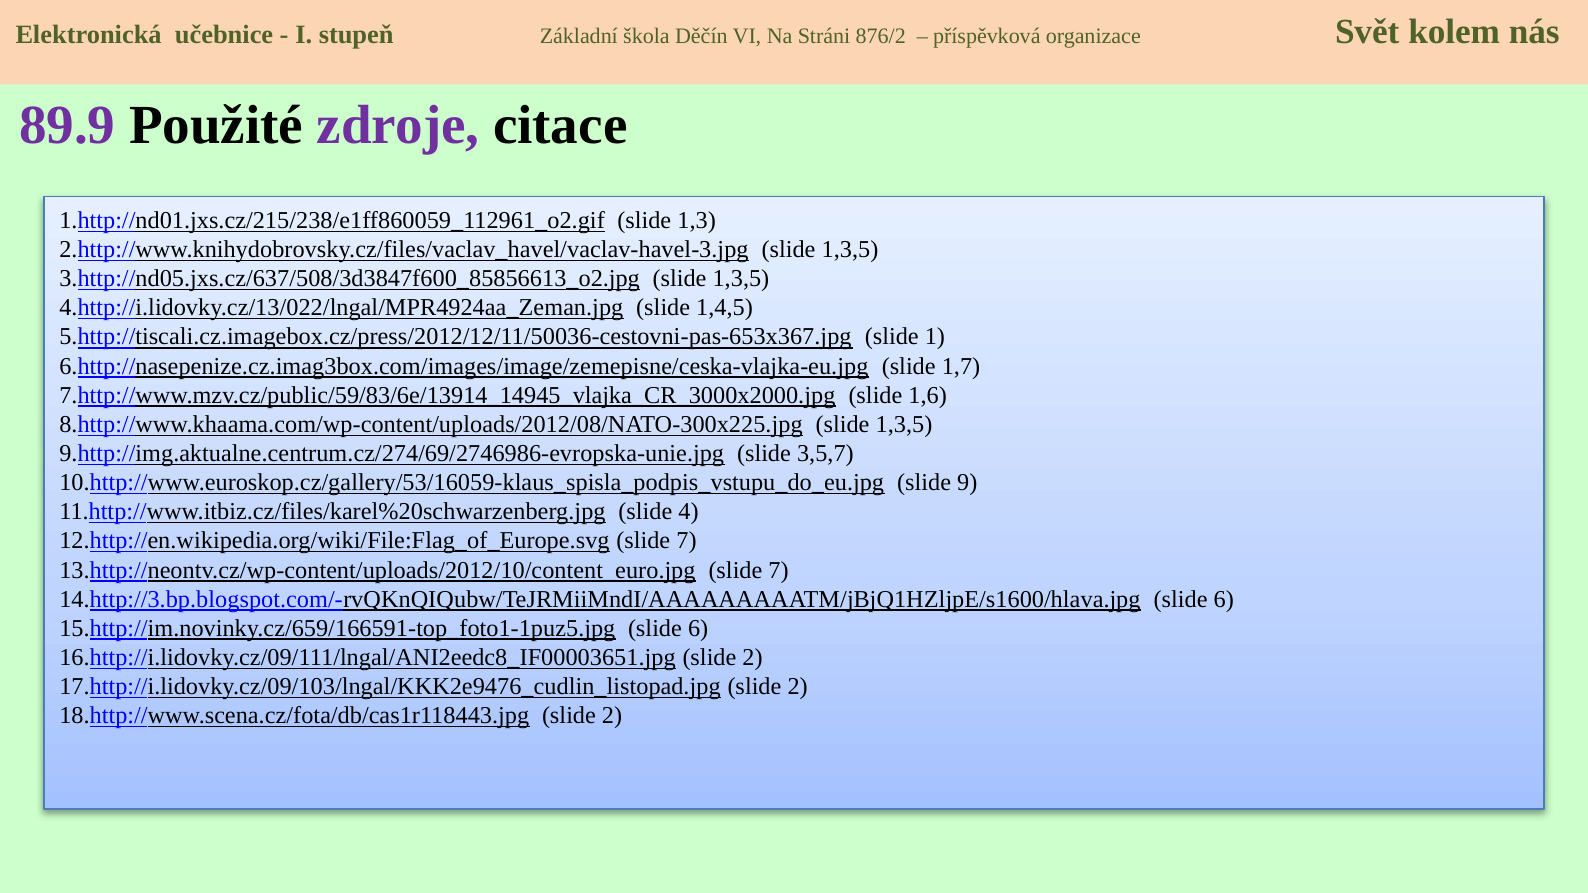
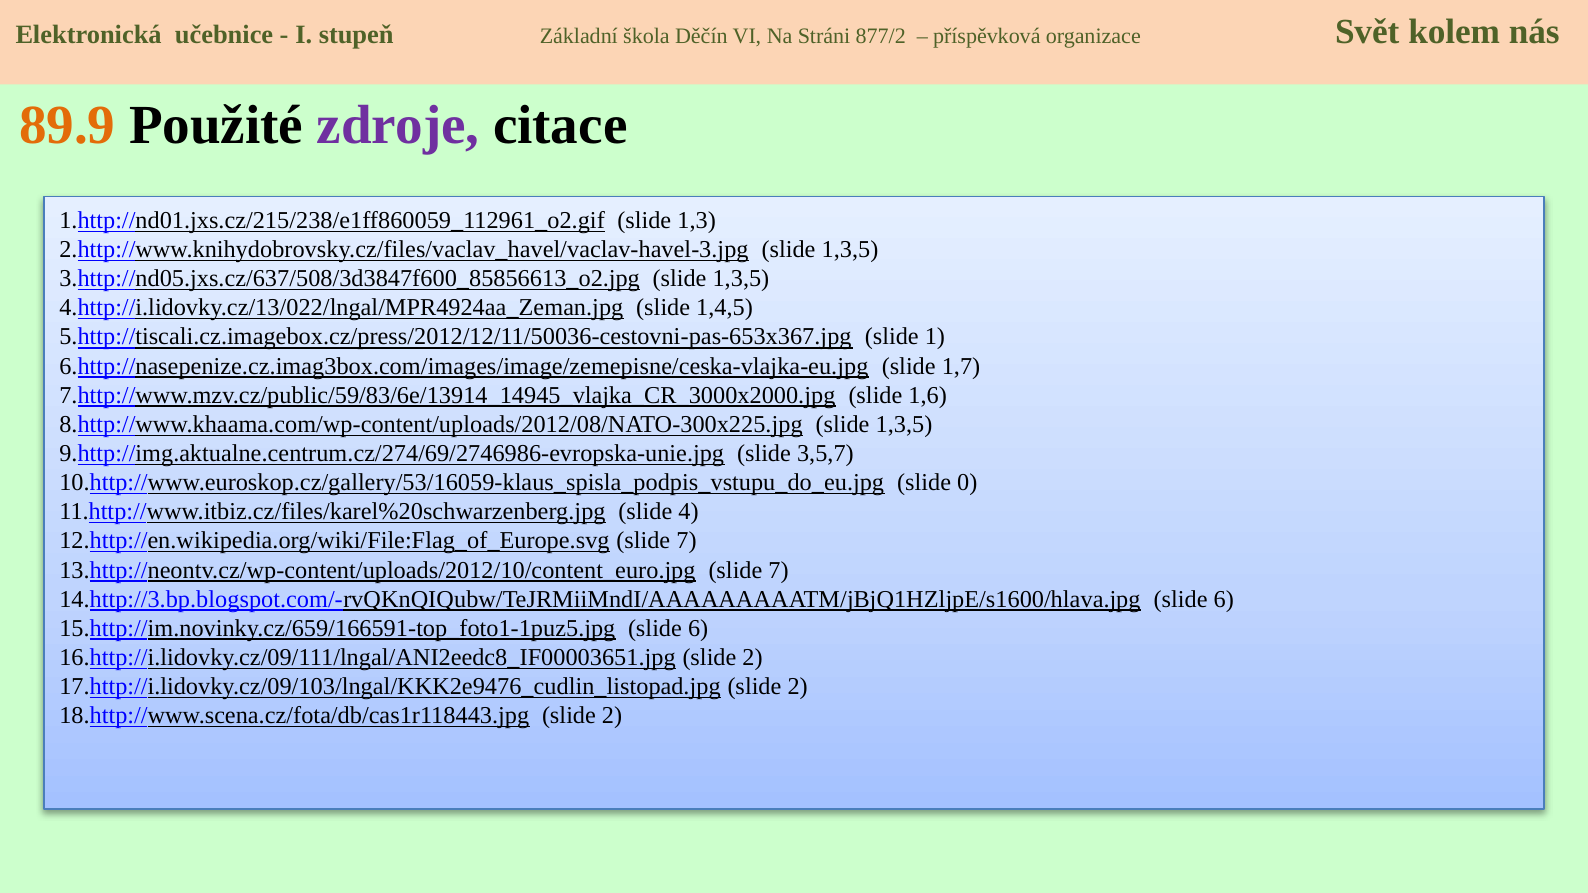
876/2: 876/2 -> 877/2 (881, 36)
89.9 colour: purple -> orange (67, 125)
9: 9 -> 0 (967, 483)
